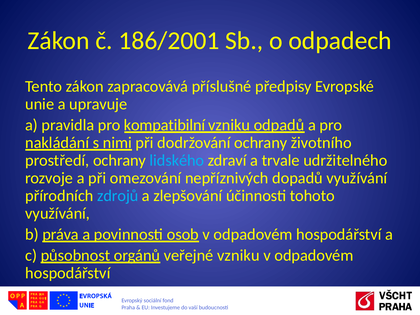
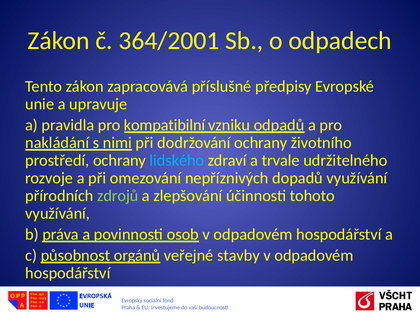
186/2001: 186/2001 -> 364/2001 (169, 41)
zdrojů colour: light blue -> light green (118, 196)
veřejné vzniku: vzniku -> stavby (238, 255)
